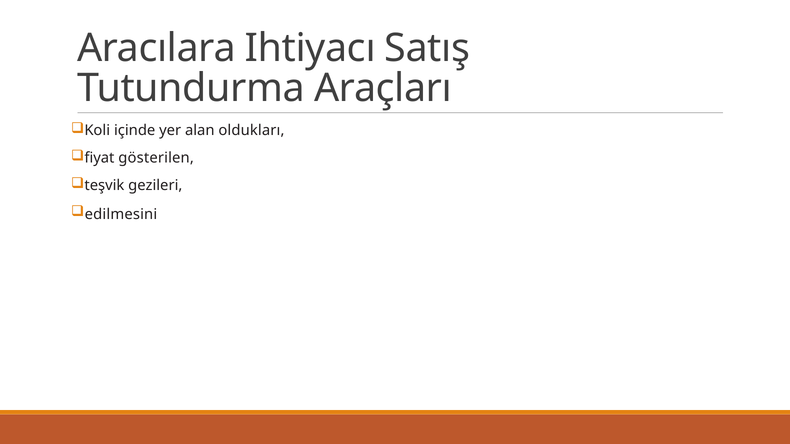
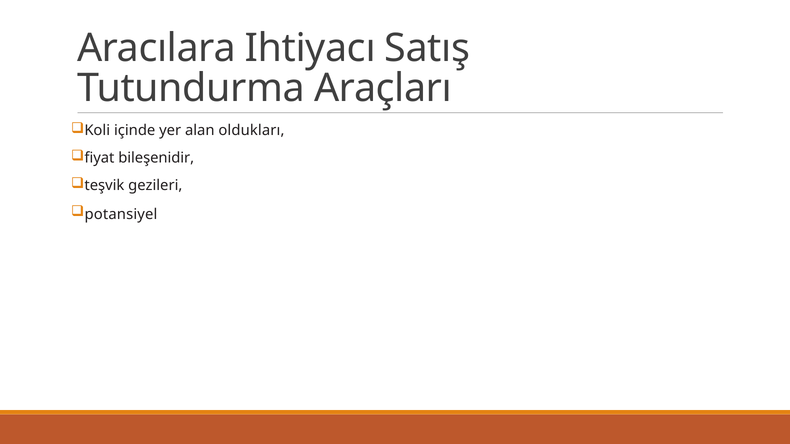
gösterilen: gösterilen -> bileşenidir (156, 158)
edilmesini: edilmesini -> potansiyel (121, 214)
